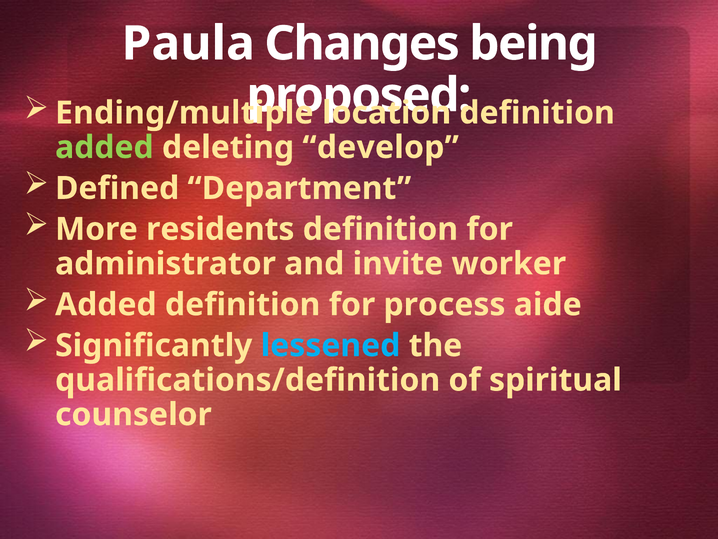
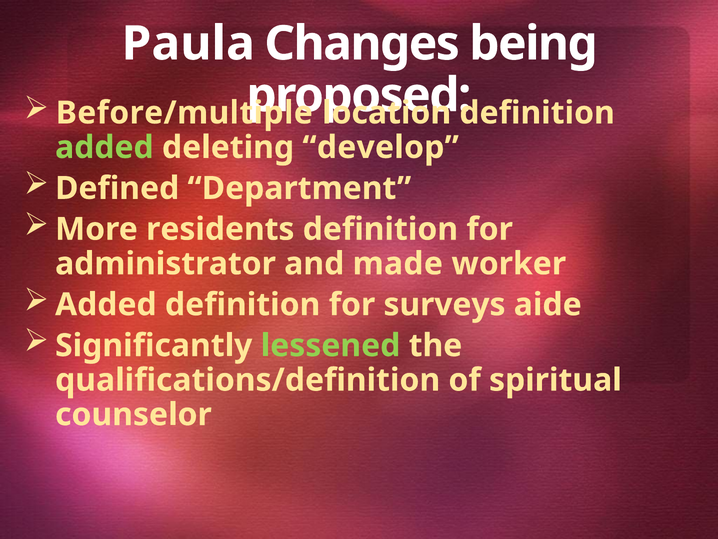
Ending/multiple: Ending/multiple -> Before/multiple (184, 113)
invite: invite -> made (398, 264)
process: process -> surveys (445, 304)
lessened colour: light blue -> light green (331, 345)
